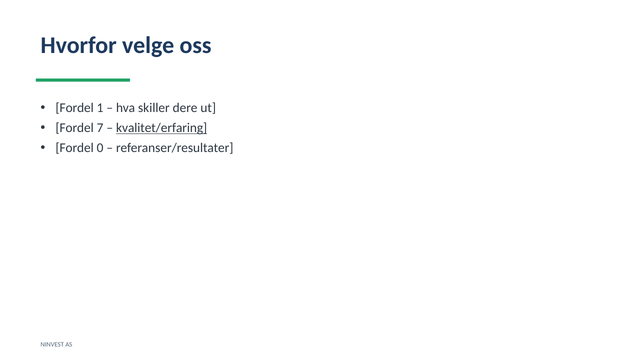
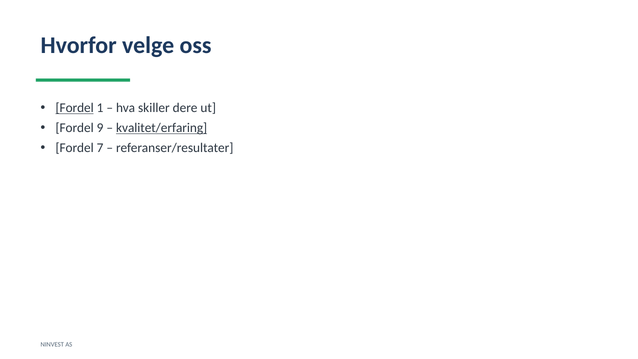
Fordel underline: none -> present (75, 108)
7: 7 -> 9 (100, 128)
0: 0 -> 7 (100, 148)
